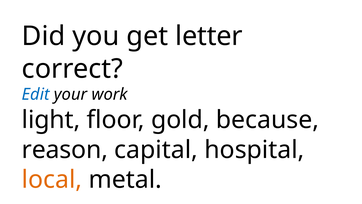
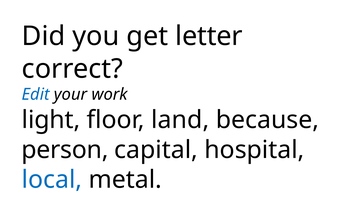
gold: gold -> land (180, 120)
reason: reason -> person (65, 150)
local colour: orange -> blue (52, 179)
